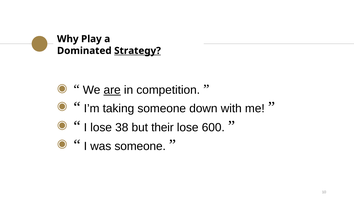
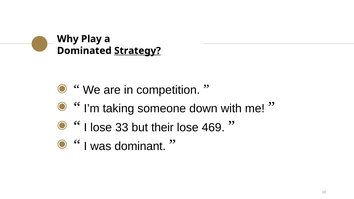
are underline: present -> none (112, 90)
38: 38 -> 33 (122, 128)
600: 600 -> 469 (213, 128)
was someone: someone -> dominant (140, 146)
